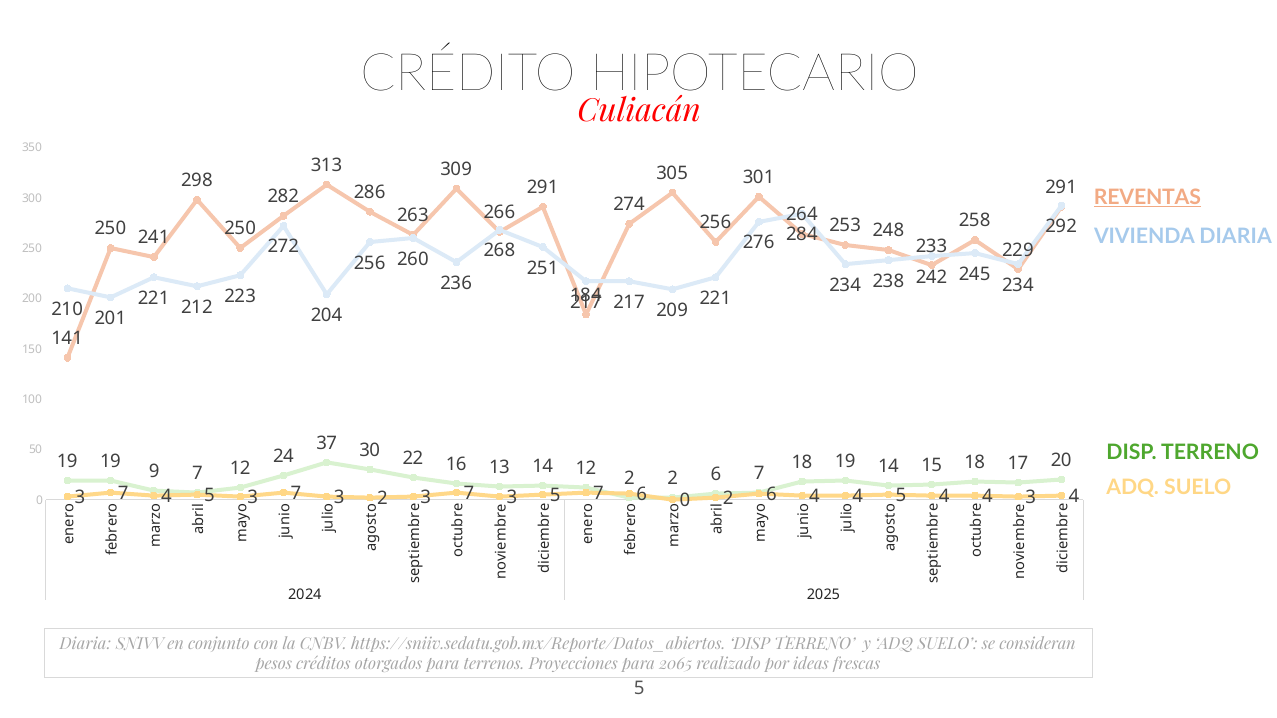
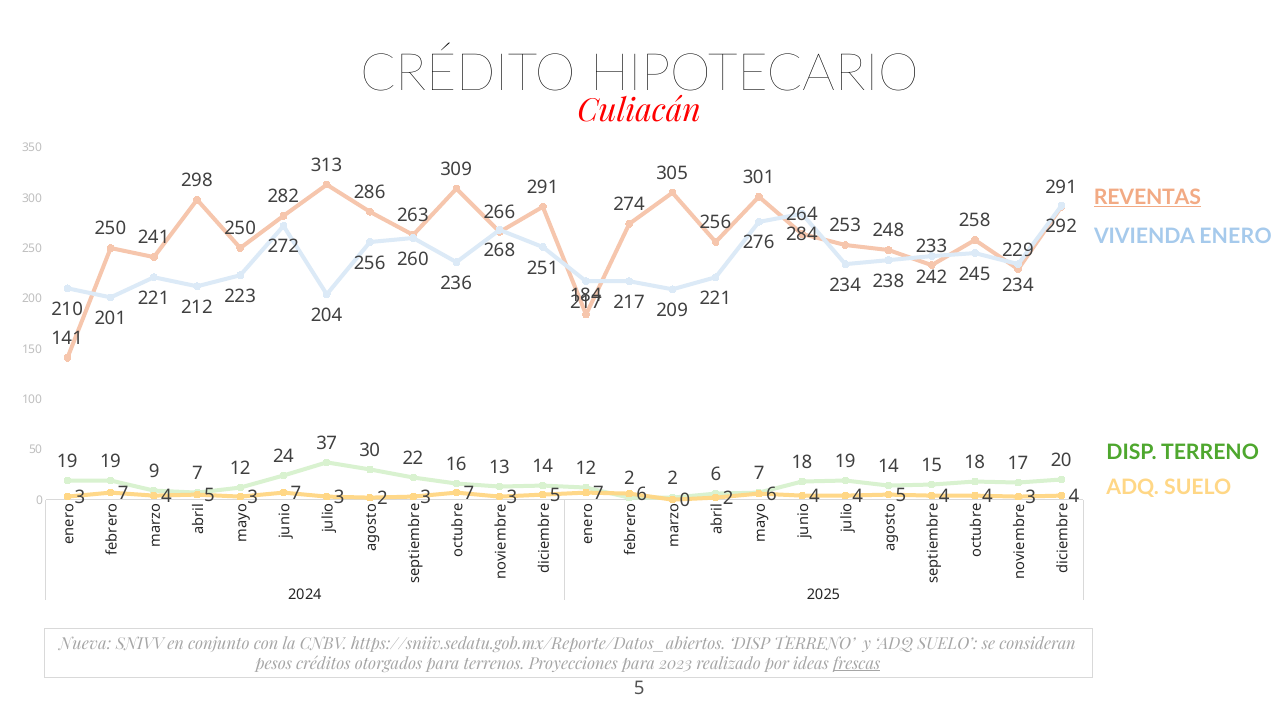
VIVIENDA DIARIA: DIARIA -> ENERO (1235, 237)
Diaria: Diaria -> Nueva (85, 644)
2065: 2065 -> 2023 (676, 664)
frescas underline: none -> present (857, 664)
